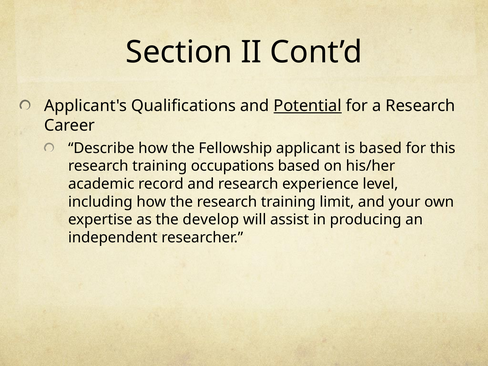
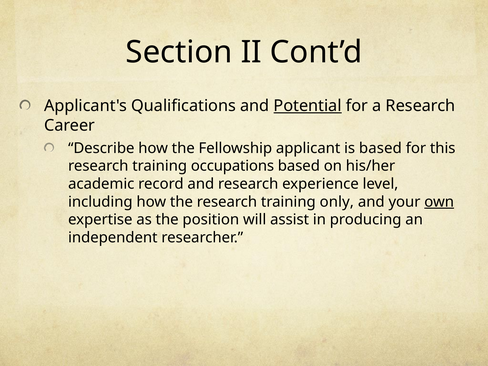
limit: limit -> only (337, 202)
own underline: none -> present (439, 202)
develop: develop -> position (211, 220)
